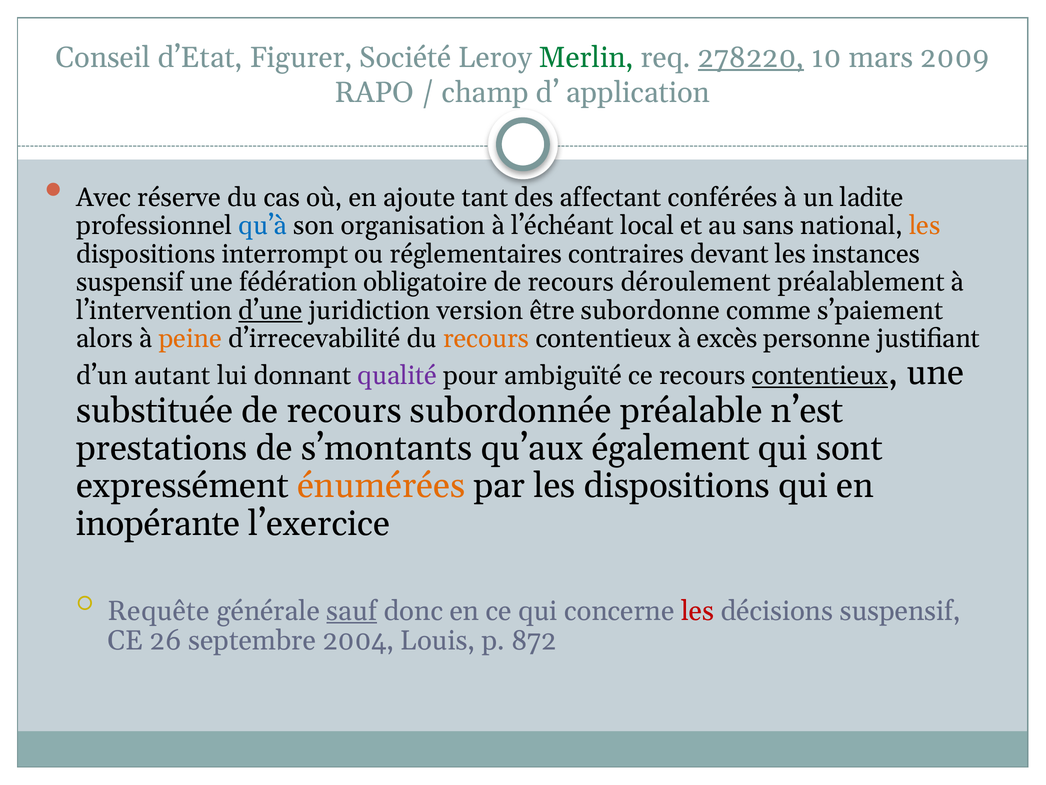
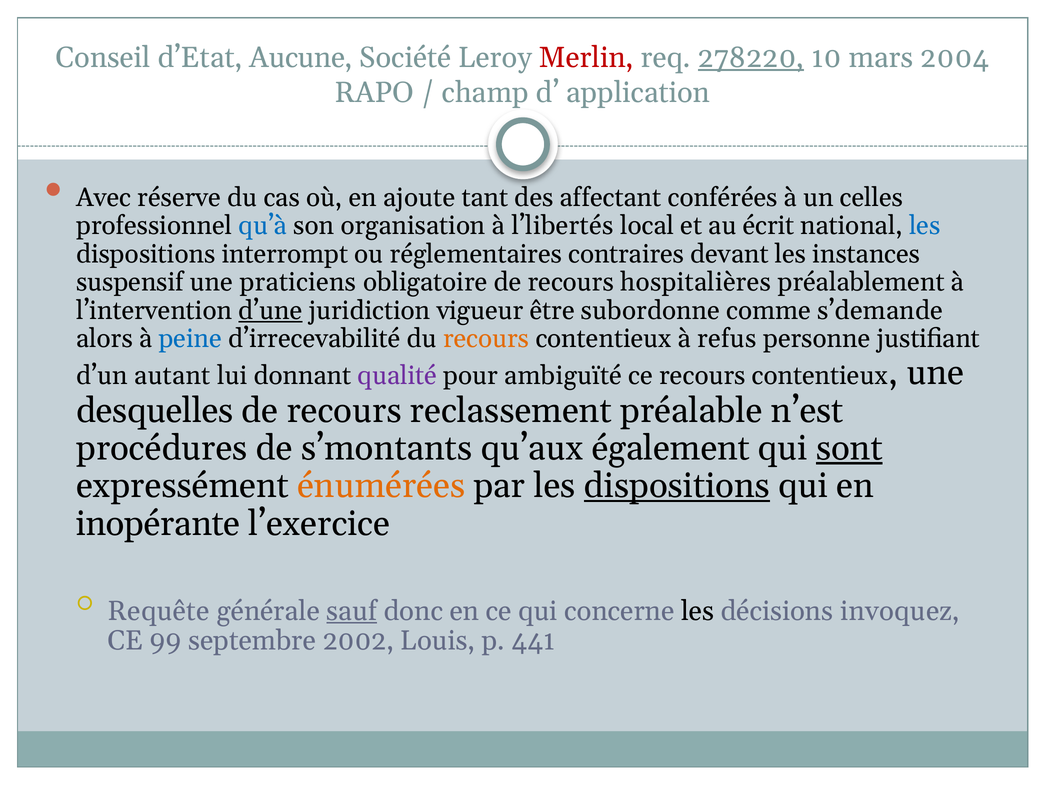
Figurer: Figurer -> Aucune (301, 57)
Merlin colour: green -> red (586, 57)
2009: 2009 -> 2004 (955, 57)
ladite: ladite -> celles (872, 197)
l’échéant: l’échéant -> l’libertés (562, 226)
sans: sans -> écrit (769, 226)
les colour: orange -> blue (925, 226)
fédération: fédération -> praticiens (298, 282)
déroulement: déroulement -> hospitalières (696, 282)
version: version -> vigueur (480, 310)
s’paiement: s’paiement -> s’demande (880, 310)
peine colour: orange -> blue (190, 339)
excès: excès -> refus (727, 339)
contentieux underline: present -> none (820, 376)
substituée: substituée -> desquelles (155, 410)
subordonnée: subordonnée -> reclassement (511, 410)
prestations: prestations -> procédures (162, 448)
sont underline: none -> present (849, 448)
dispositions underline: none -> present (677, 486)
les colour: red -> black (698, 611)
décisions suspensif: suspensif -> invoquez (900, 611)
26: 26 -> 99 (166, 640)
2004: 2004 -> 2002 (358, 640)
872: 872 -> 441 (534, 640)
